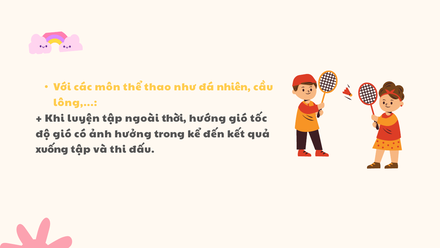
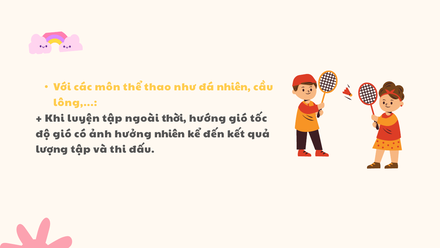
hưởng trong: trong -> nhiên (170, 134)
xuống: xuống -> lượng (52, 149)
